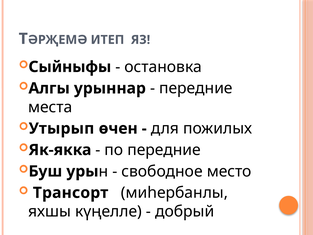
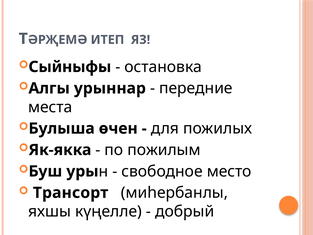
Утырып: Утырып -> Булыша (62, 128)
по передние: передние -> пожилым (164, 150)
